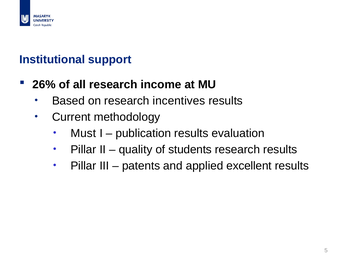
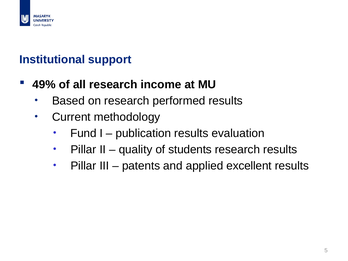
26%: 26% -> 49% (44, 85)
incentives: incentives -> performed (179, 101)
Must: Must -> Fund (83, 133)
